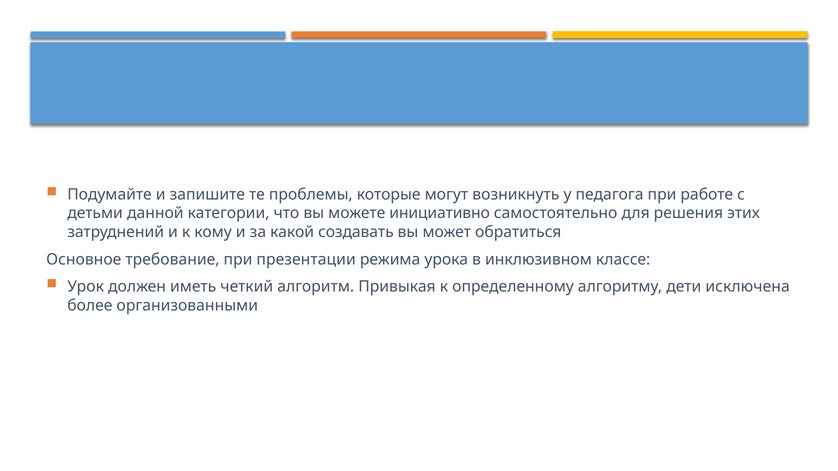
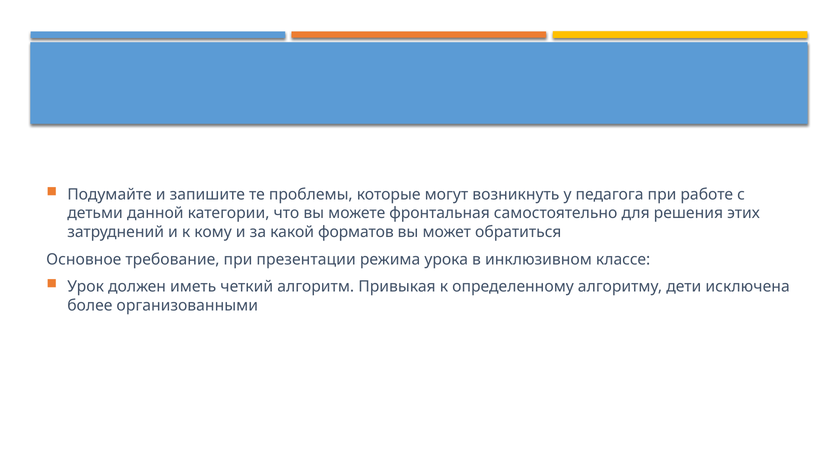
инициативно: инициативно -> фронтальная (440, 213)
создавать: создавать -> форматов (356, 232)
